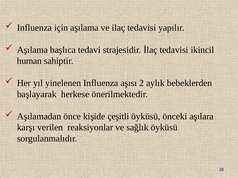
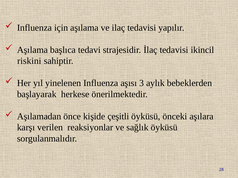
human: human -> riskini (29, 61)
2: 2 -> 3 (142, 83)
